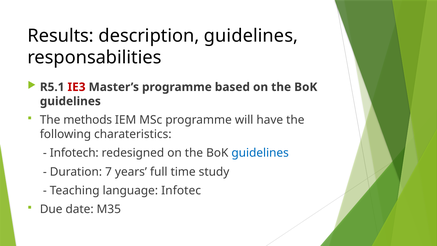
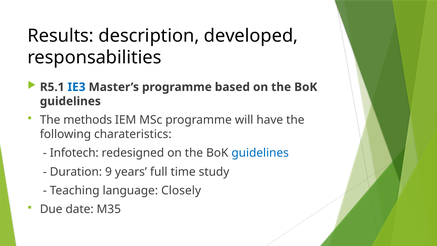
description guidelines: guidelines -> developed (251, 36)
IE3 colour: red -> blue (77, 87)
7: 7 -> 9 (109, 172)
Infotec: Infotec -> Closely (181, 190)
